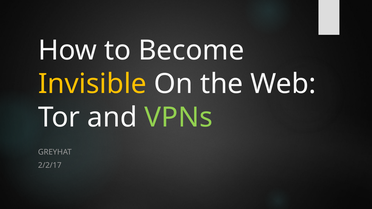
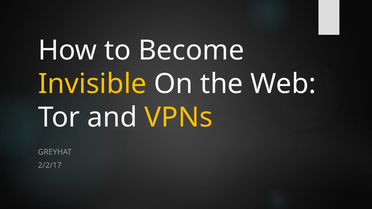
VPNs colour: light green -> yellow (179, 118)
